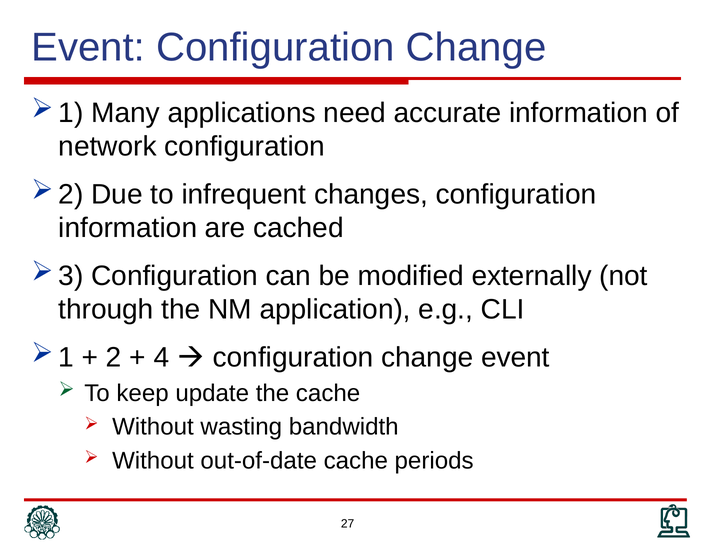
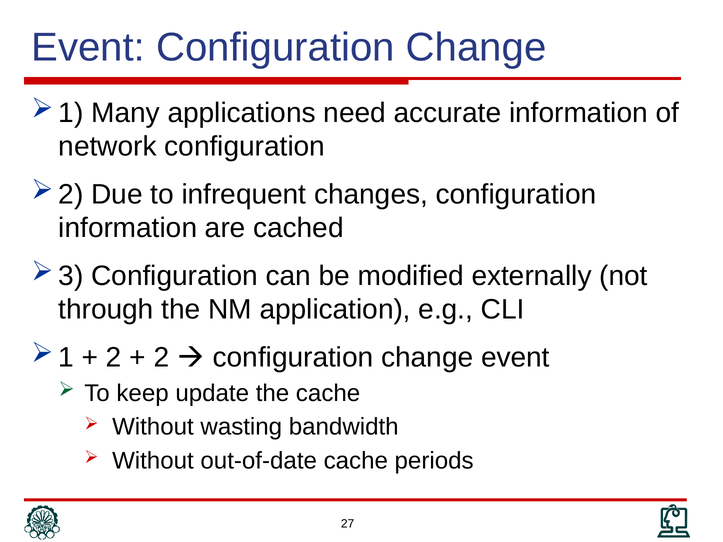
4: 4 -> 2 (161, 358)
